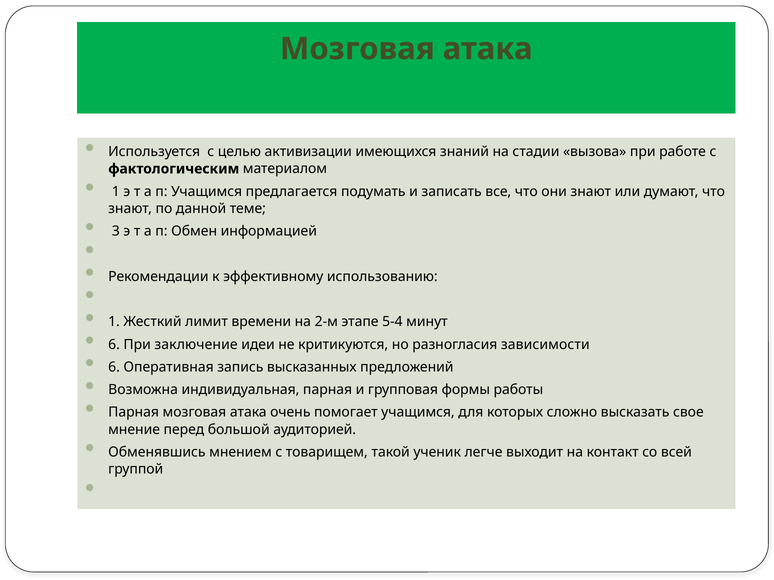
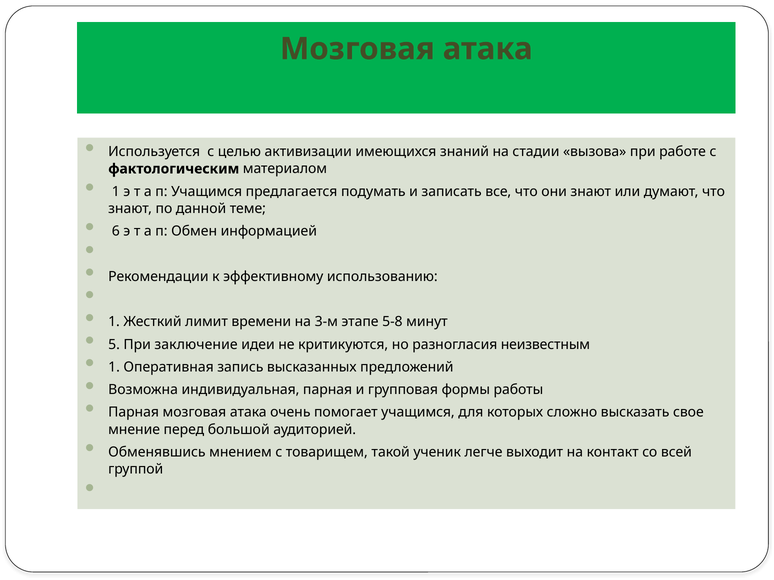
3: 3 -> 6 (116, 231)
2-м: 2-м -> 3-м (326, 322)
5-4: 5-4 -> 5-8 (392, 322)
6: 6 -> 5 (114, 345)
зависимости: зависимости -> неизвестным (545, 345)
6: 6 -> 1 (114, 367)
